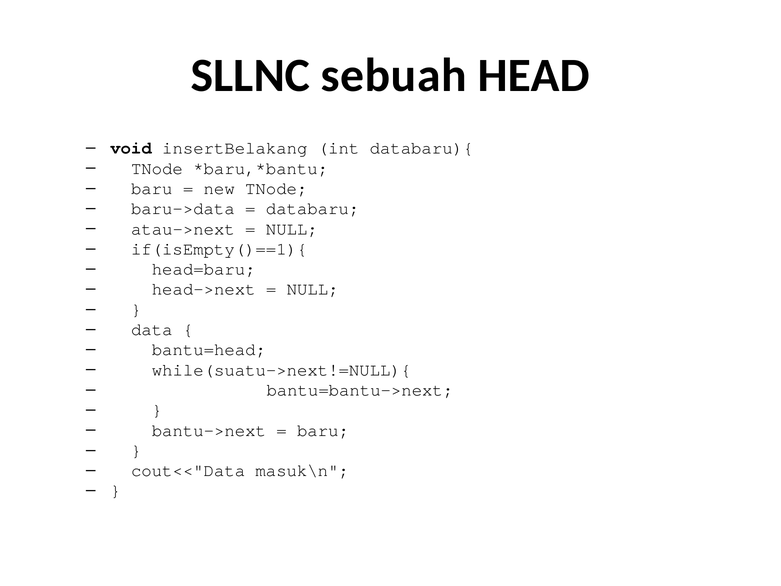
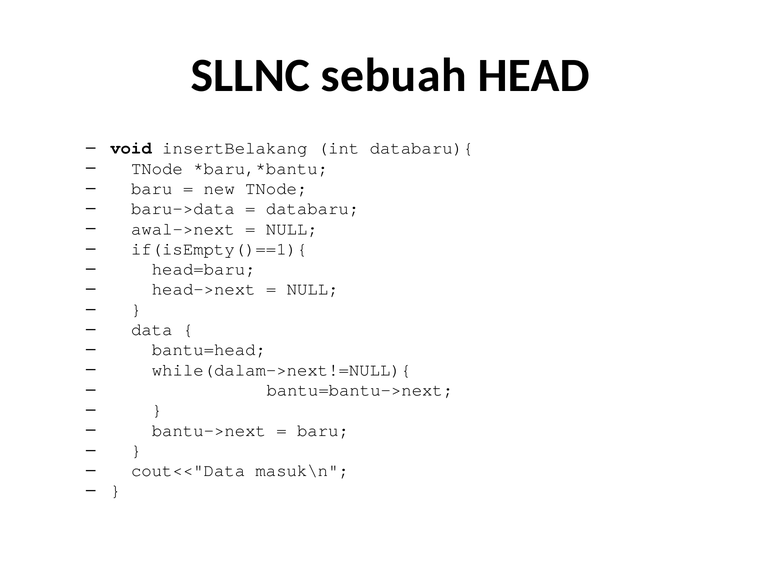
atau->next: atau->next -> awal->next (183, 229)
while(suatu->next!=NULL){: while(suatu->next!=NULL){ -> while(dalam->next!=NULL){ (282, 370)
